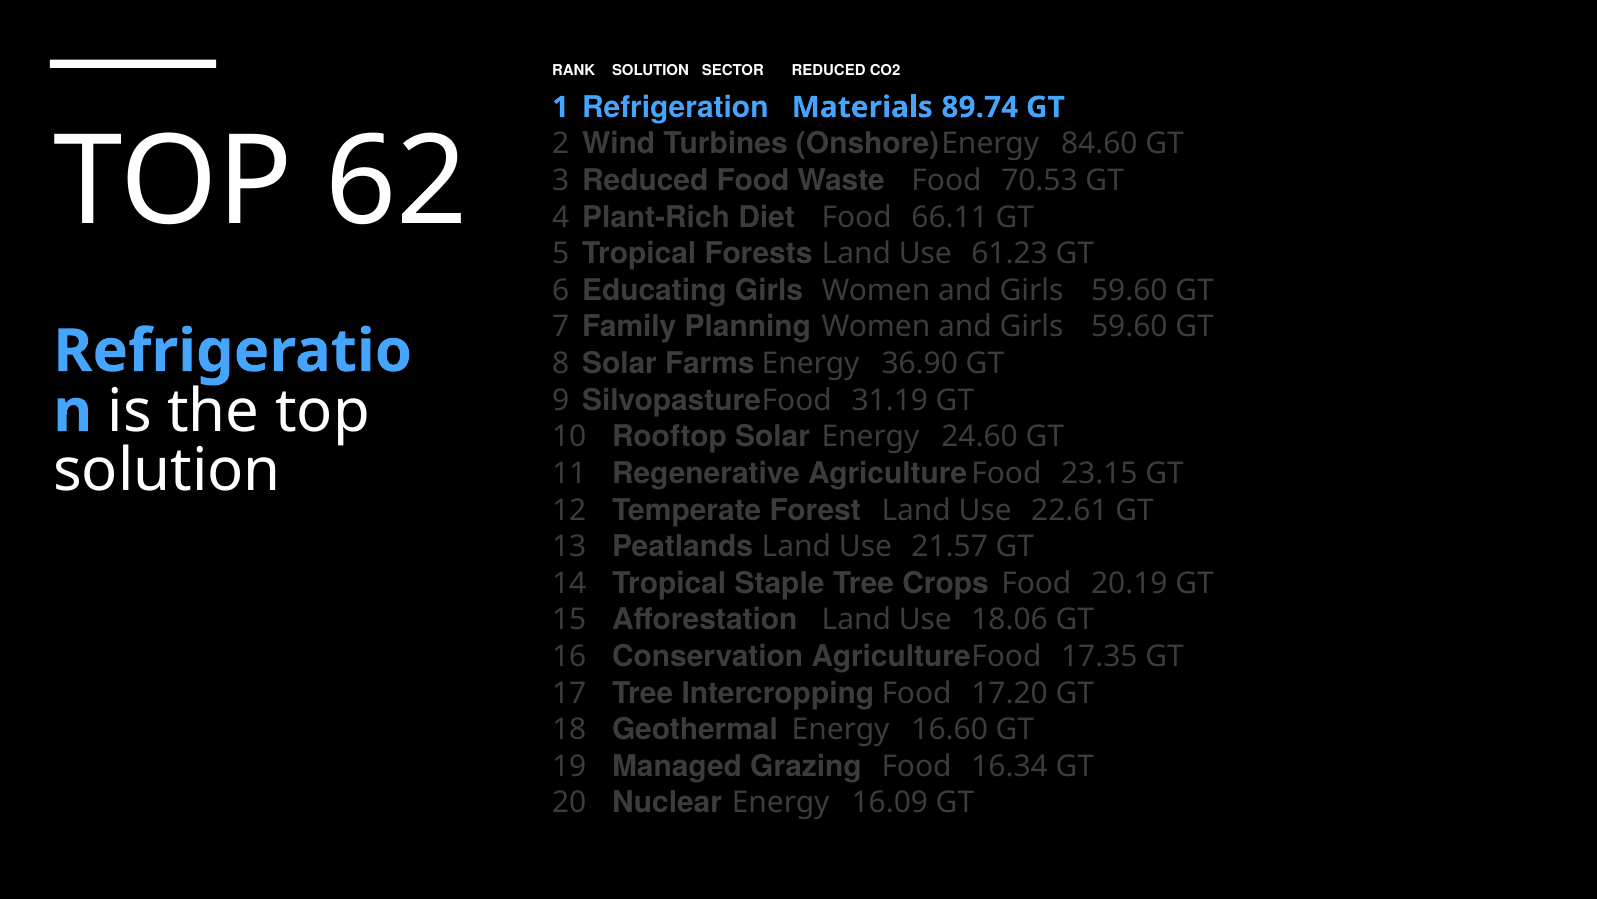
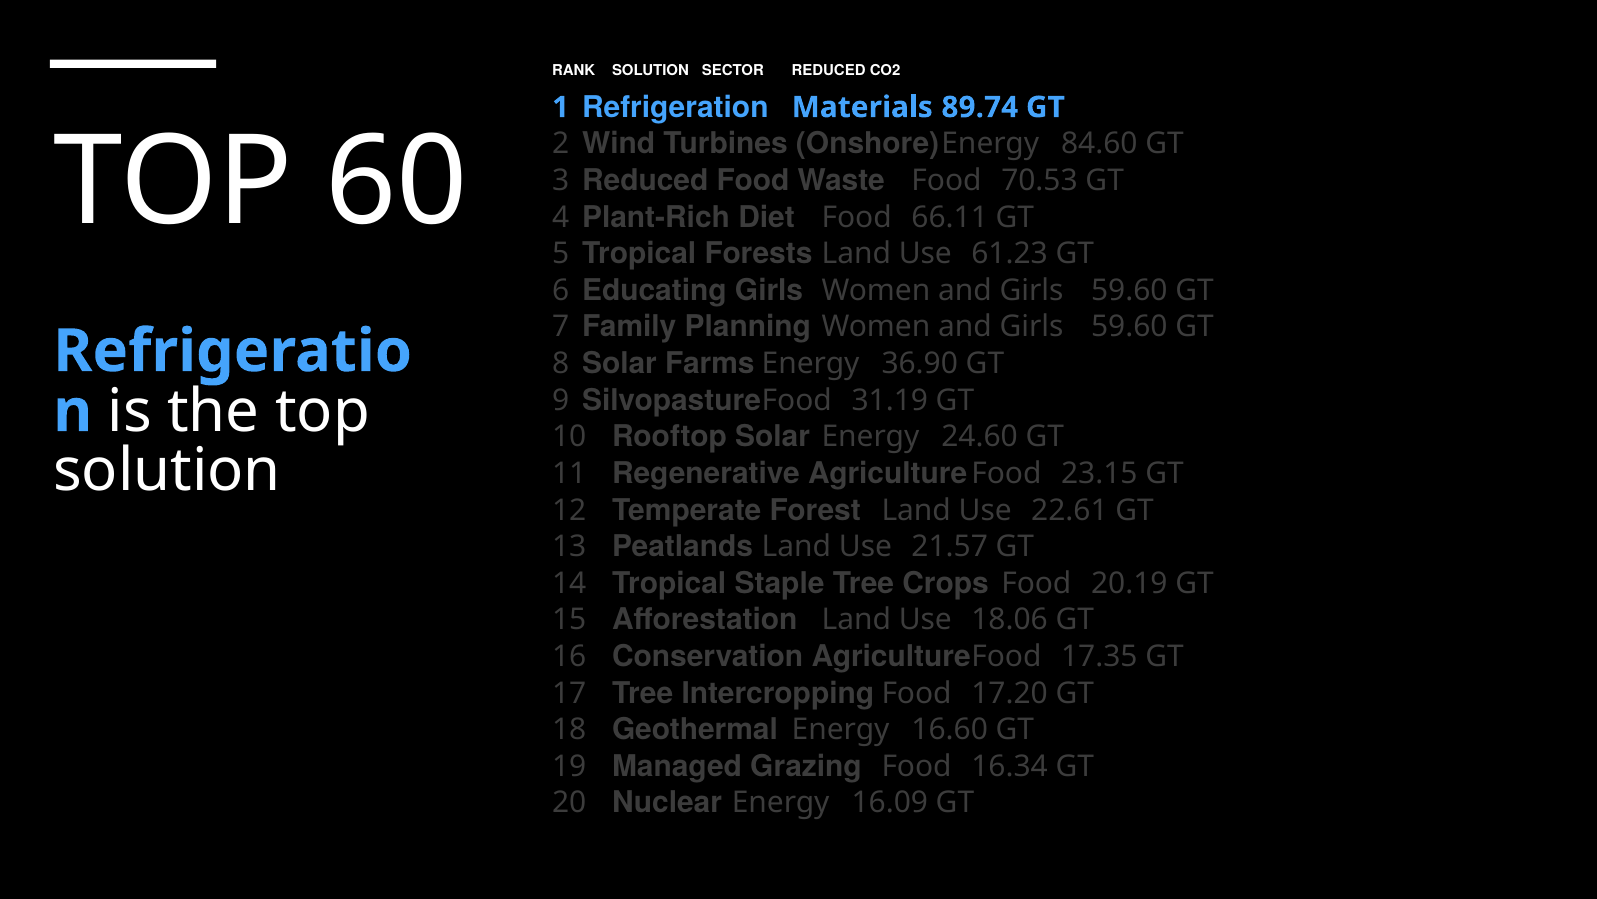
62: 62 -> 60 (397, 183)
